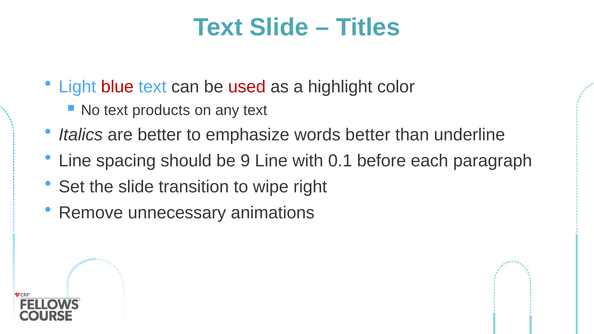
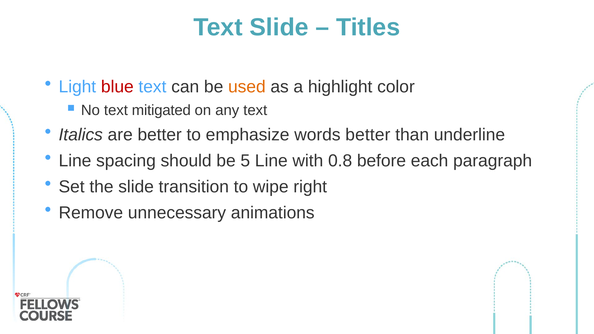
used colour: red -> orange (247, 87)
products: products -> mitigated (161, 110)
9: 9 -> 5 (245, 161)
0.1: 0.1 -> 0.8 (340, 161)
